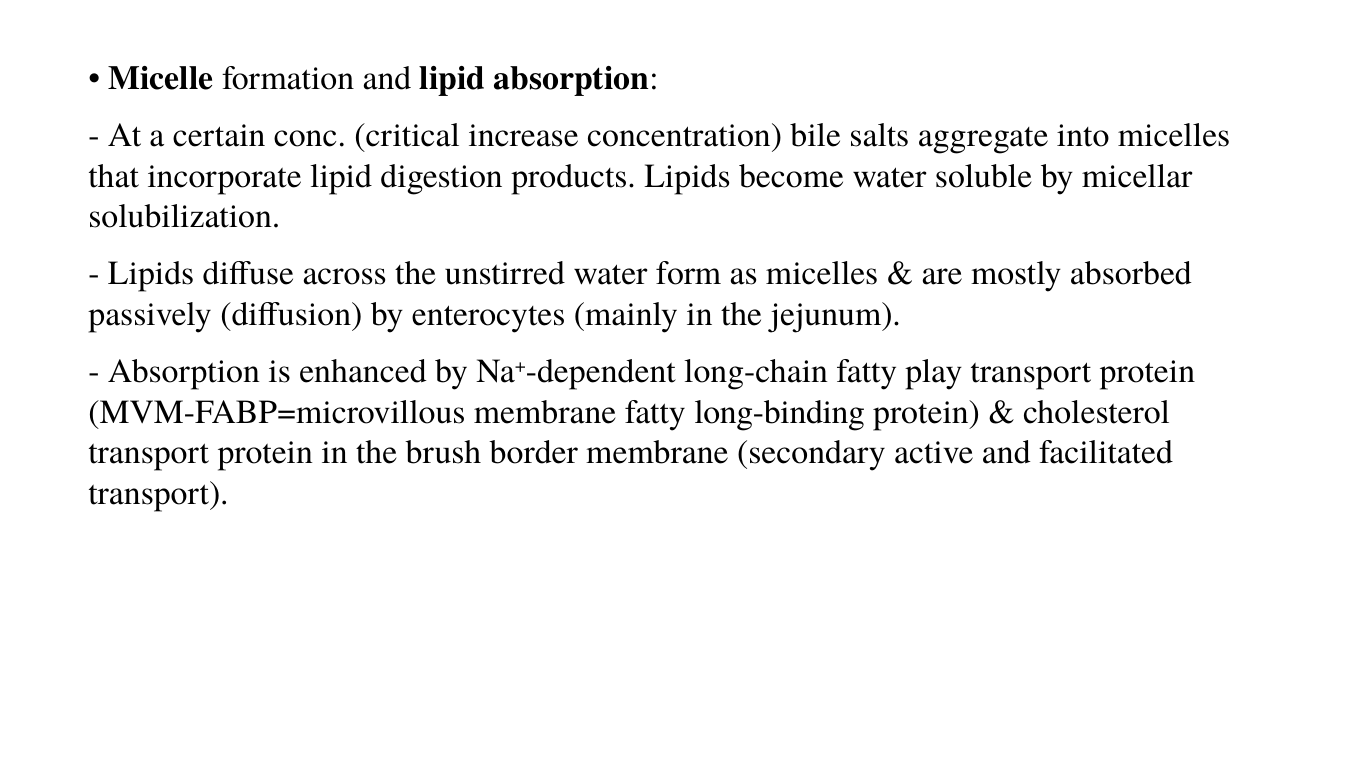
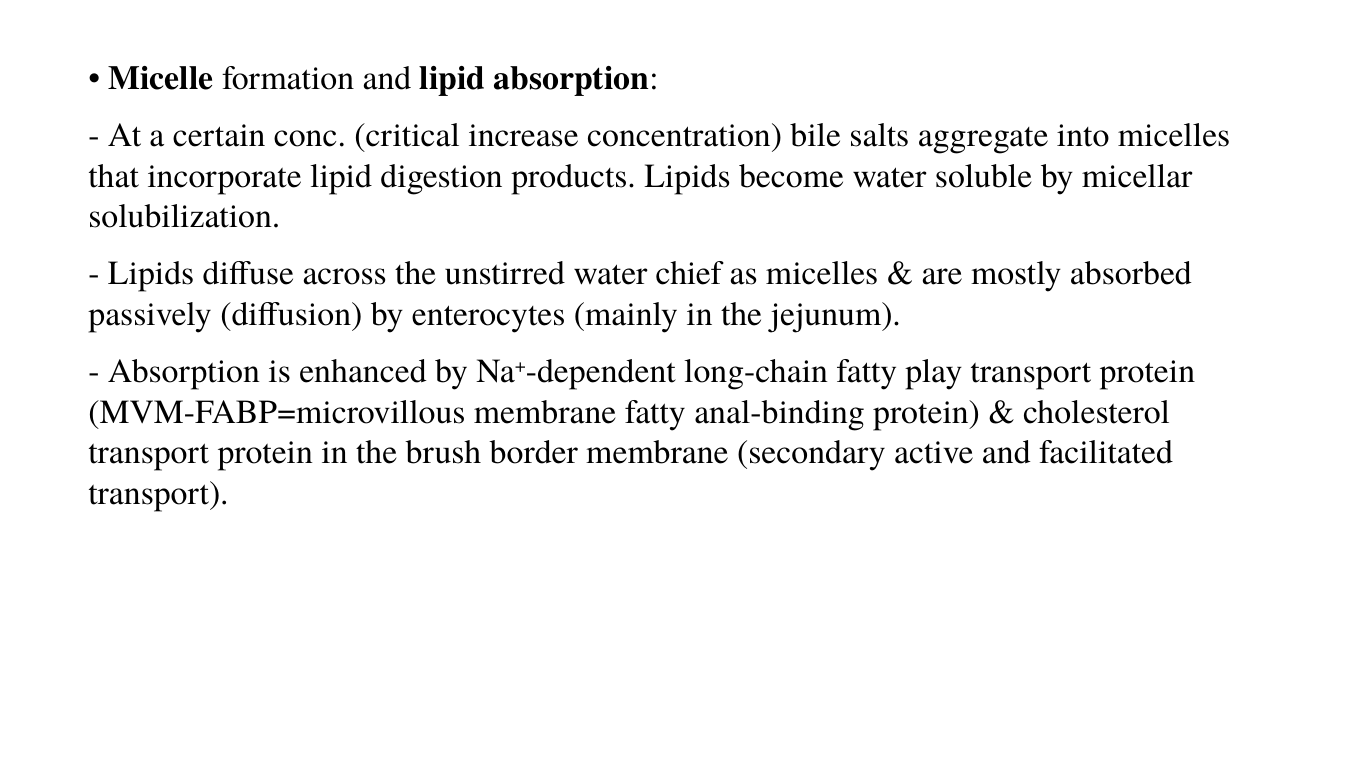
form: form -> chief (689, 274)
long-binding: long-binding -> anal-binding (780, 412)
